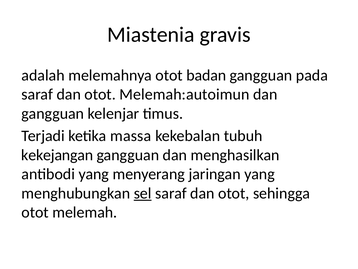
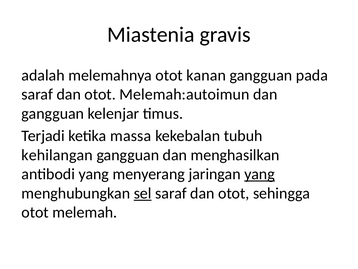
badan: badan -> kanan (206, 75)
kekejangan: kekejangan -> kehilangan (57, 155)
yang underline: none -> present (260, 174)
